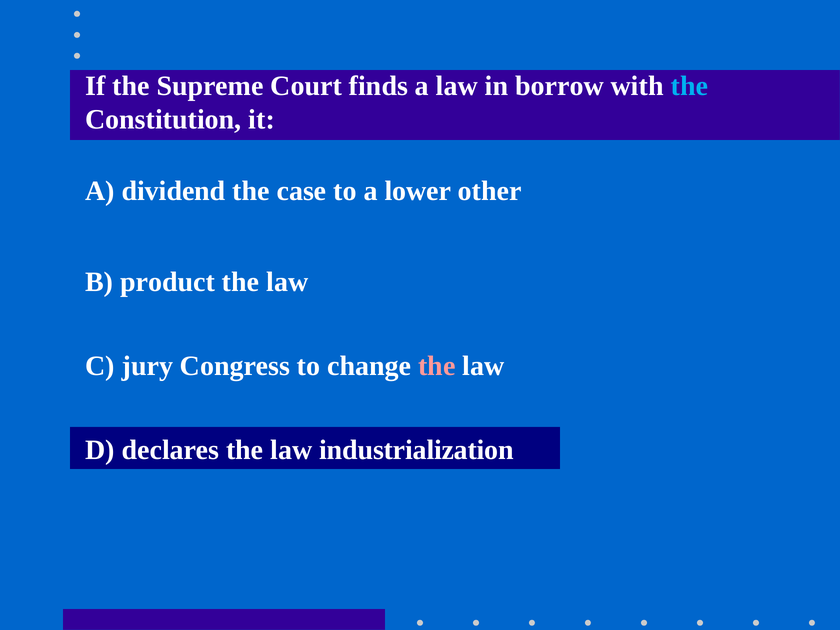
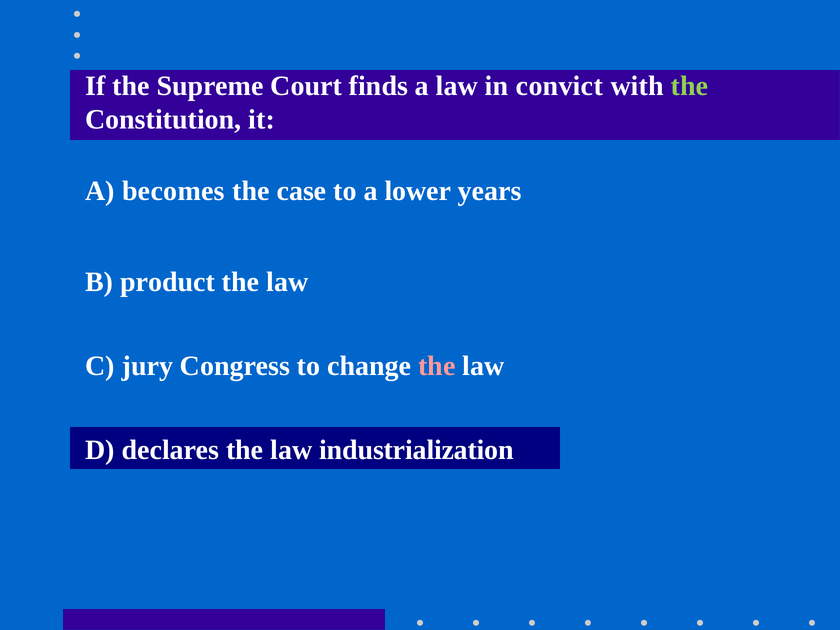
borrow: borrow -> convict (559, 86)
the colour: light blue -> light green (689, 86)
dividend: dividend -> becomes (173, 191)
other: other -> years (490, 191)
